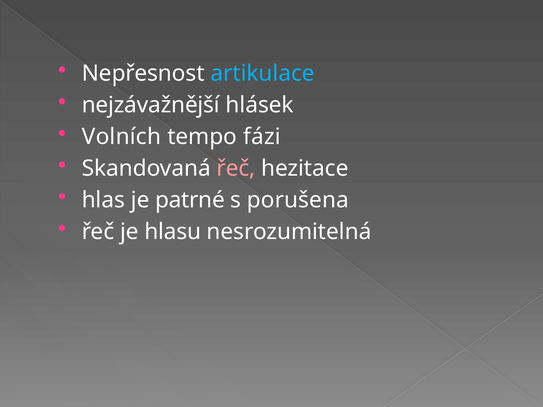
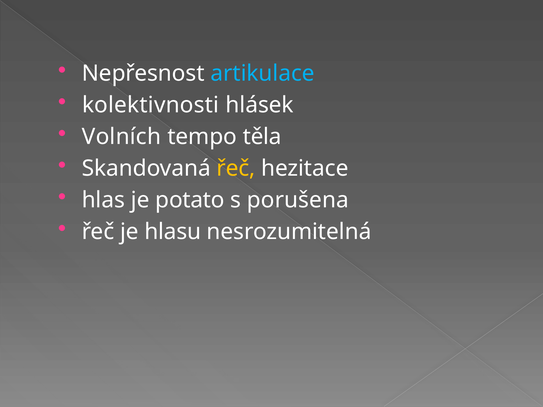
nejzávažnější: nejzávažnější -> kolektivnosti (151, 105)
fázi: fázi -> těla (262, 137)
řeč colour: pink -> yellow (236, 169)
patrné: patrné -> potato (190, 200)
